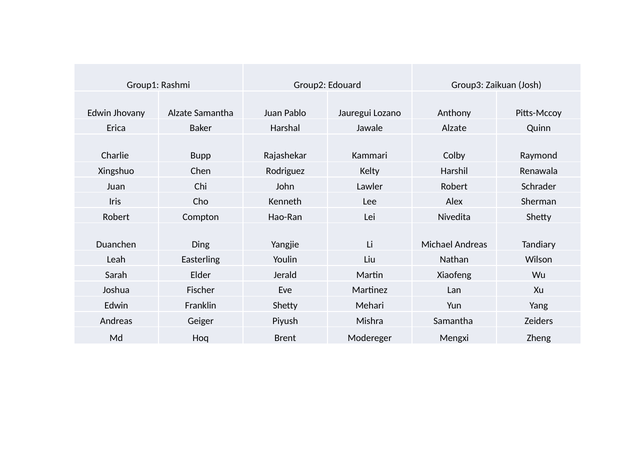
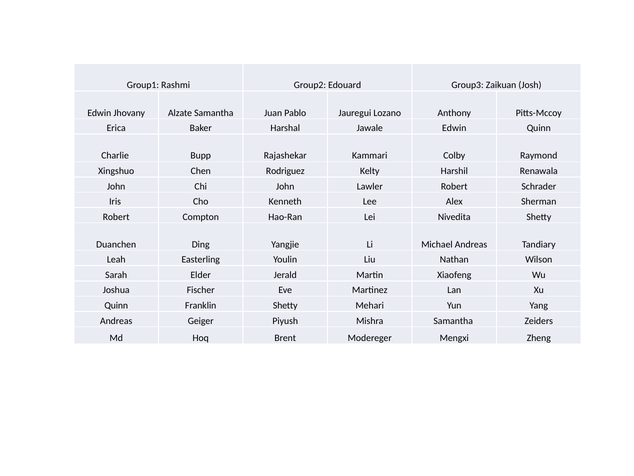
Jawale Alzate: Alzate -> Edwin (454, 128)
Juan: Juan -> John (116, 186)
Edwin: Edwin -> Quinn (116, 305)
